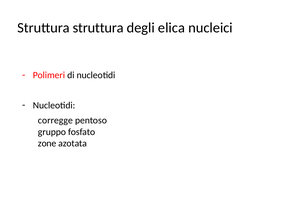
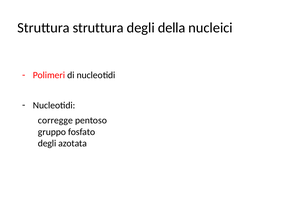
elica: elica -> della (172, 28)
zone: zone -> degli (47, 143)
